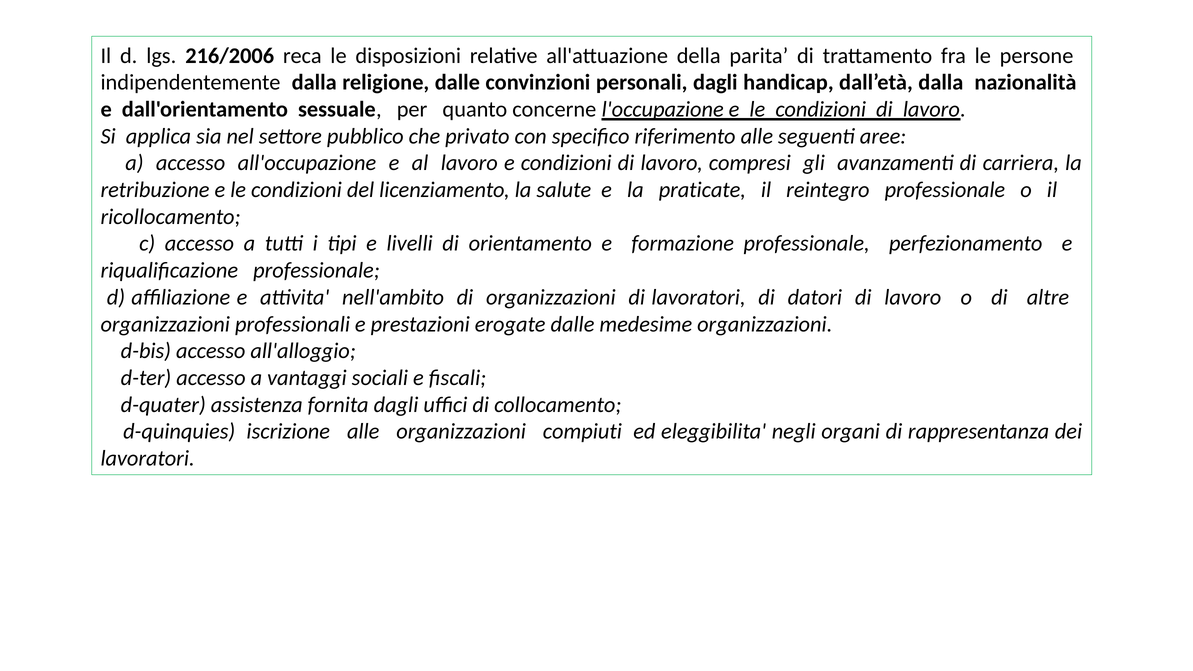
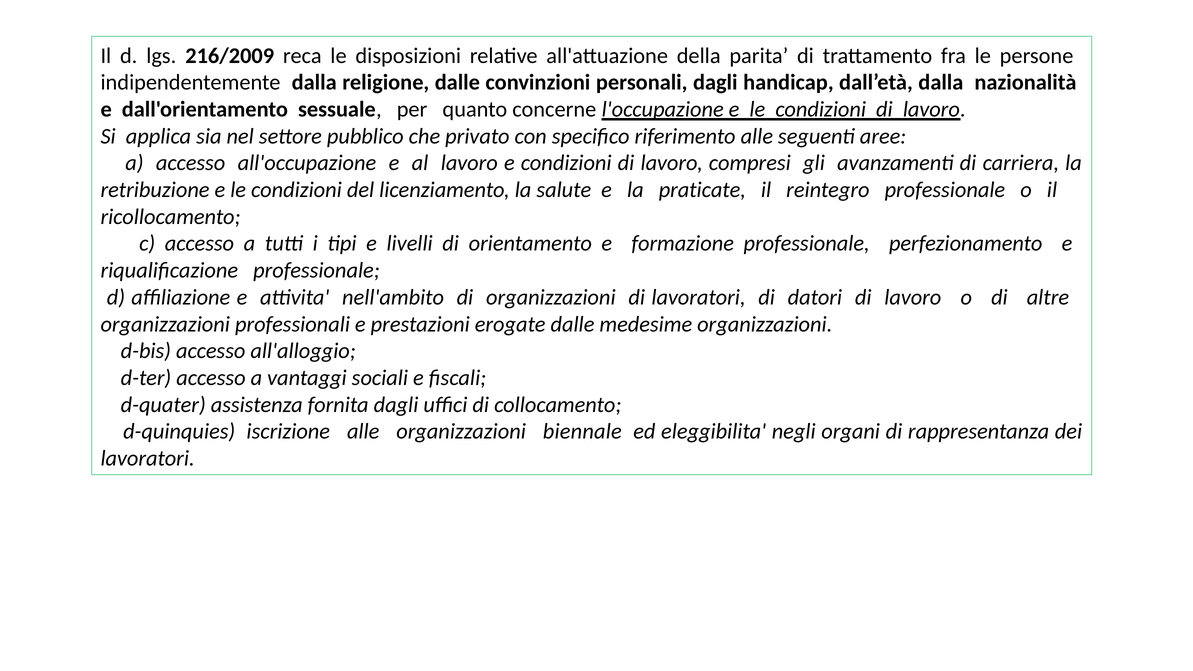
216/2006: 216/2006 -> 216/2009 (230, 56)
compiuti: compiuti -> biennale (582, 432)
